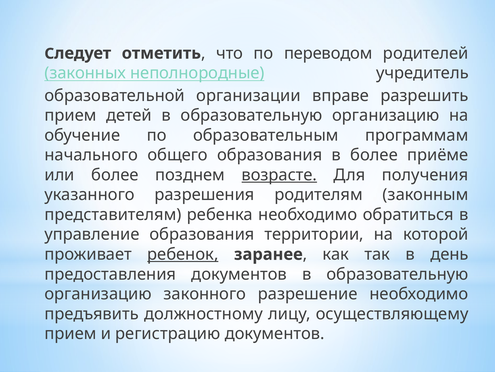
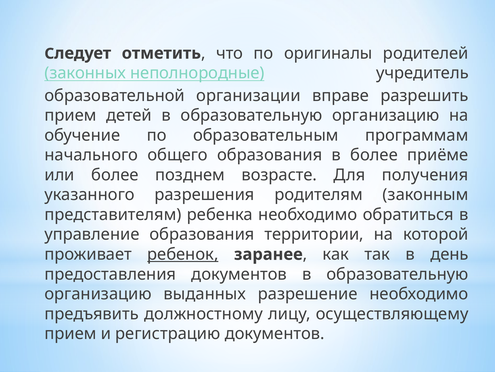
переводом: переводом -> оригиналы (328, 53)
возрасте underline: present -> none (279, 175)
законного: законного -> выданных (205, 293)
